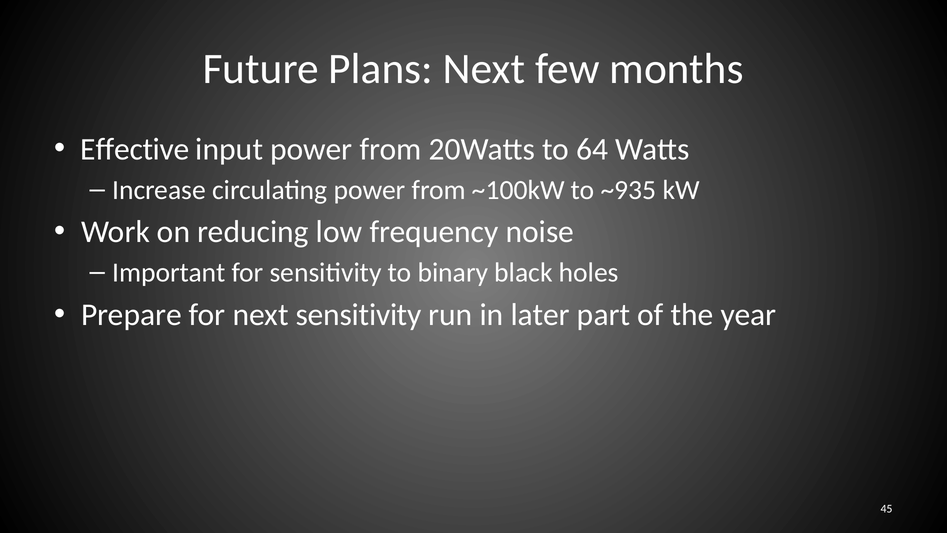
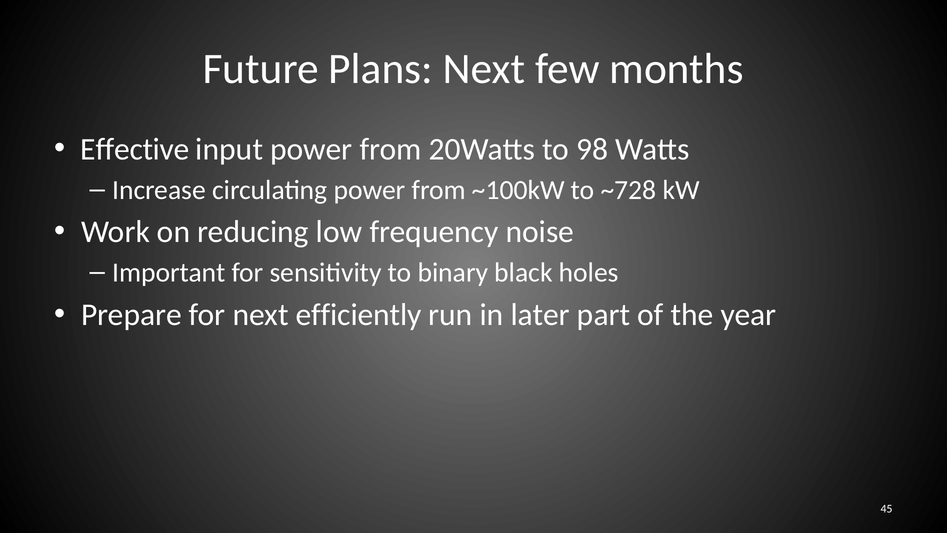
64: 64 -> 98 (592, 149)
~935: ~935 -> ~728 (628, 190)
next sensitivity: sensitivity -> efficiently (359, 315)
